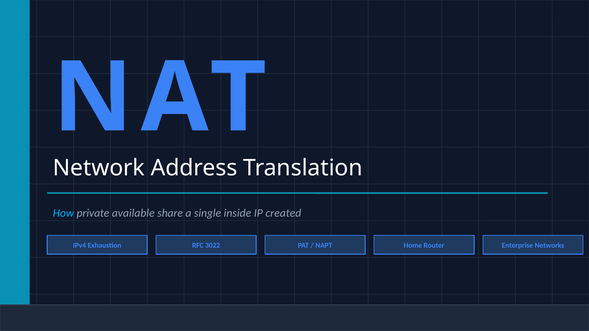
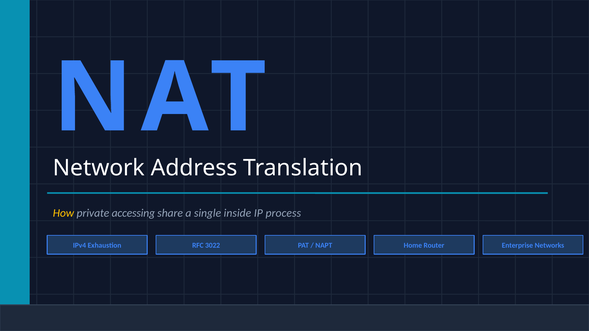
How colour: light blue -> yellow (63, 213)
available: available -> accessing (133, 213)
created: created -> process (283, 213)
